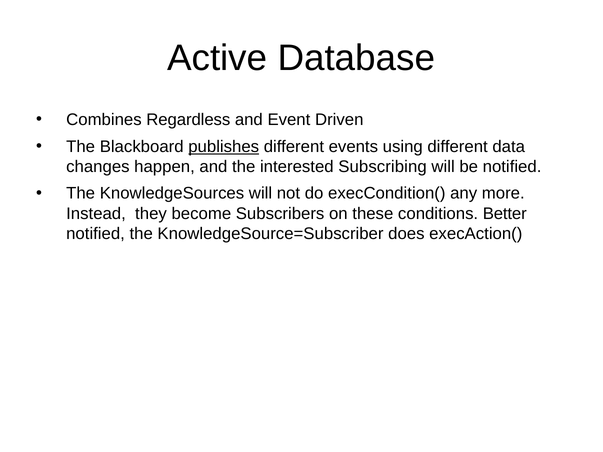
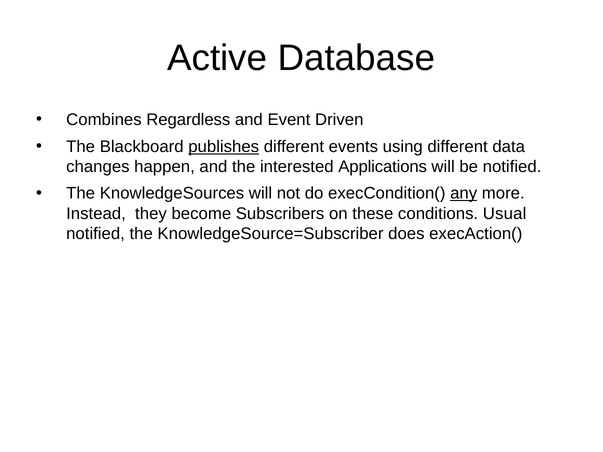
Subscribing: Subscribing -> Applications (383, 167)
any underline: none -> present (464, 194)
Better: Better -> Usual (505, 214)
